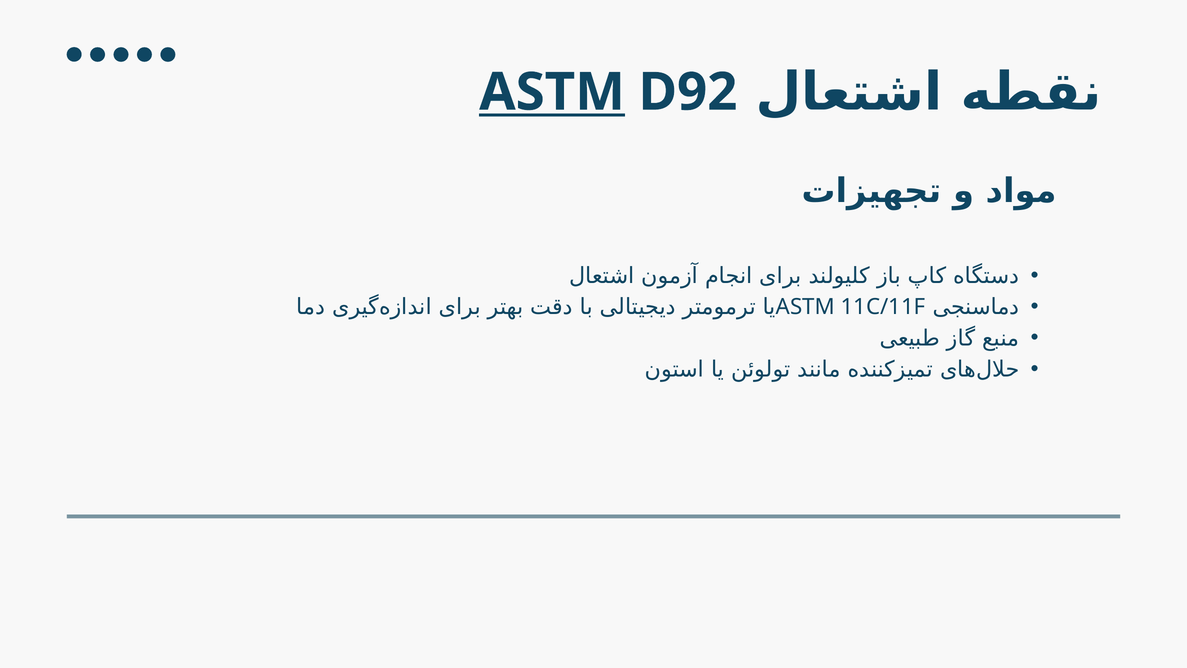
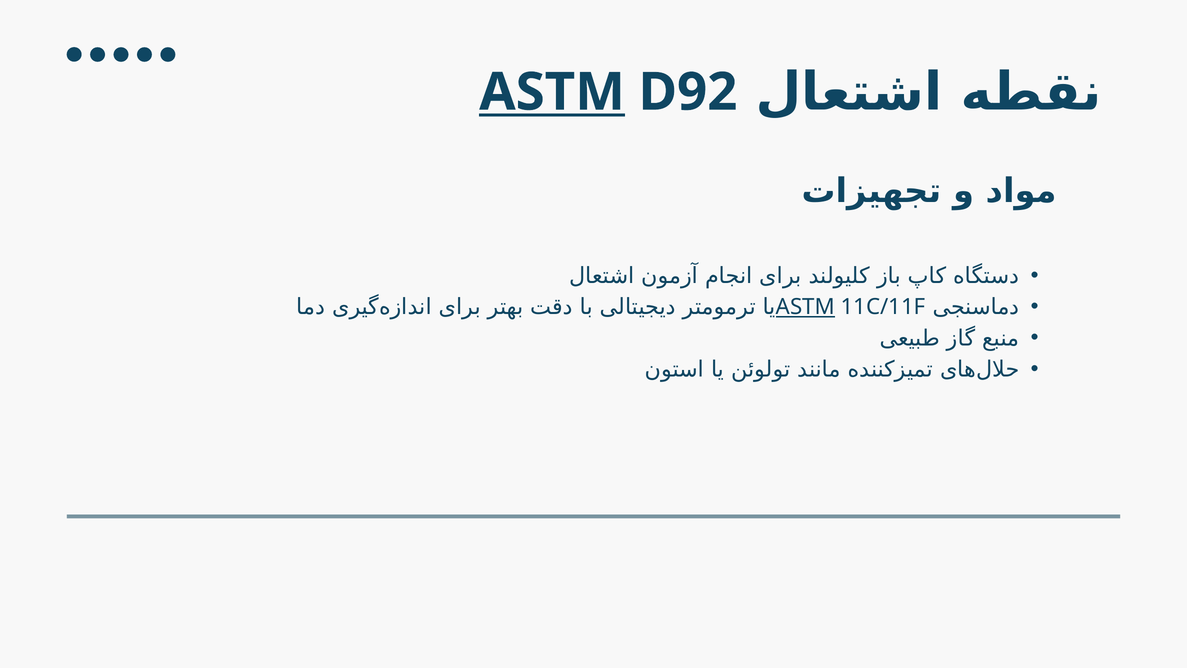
ASTM underline: none -> present (805, 307)
